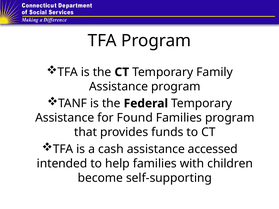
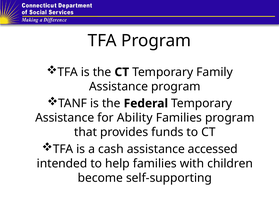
Found: Found -> Ability (135, 118)
